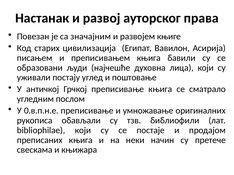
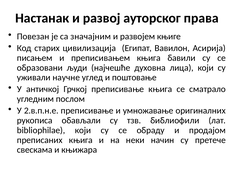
постају: постају -> научне (66, 78)
0.в.п.н.е: 0.в.п.н.е -> 2.в.п.н.е (41, 111)
постаје: постаје -> обраду (151, 131)
